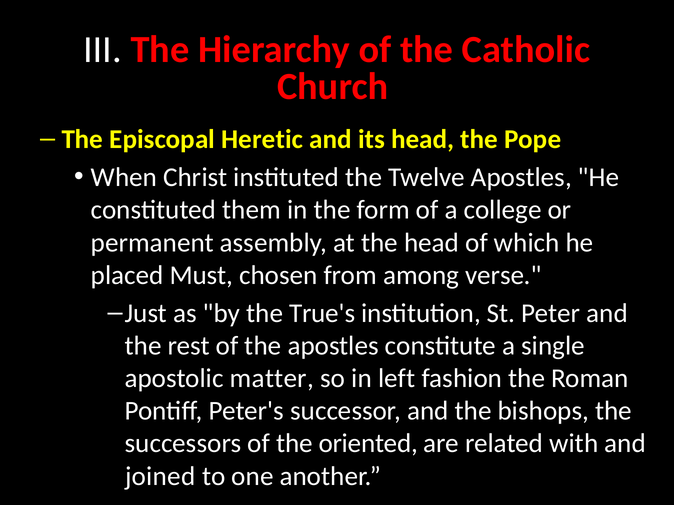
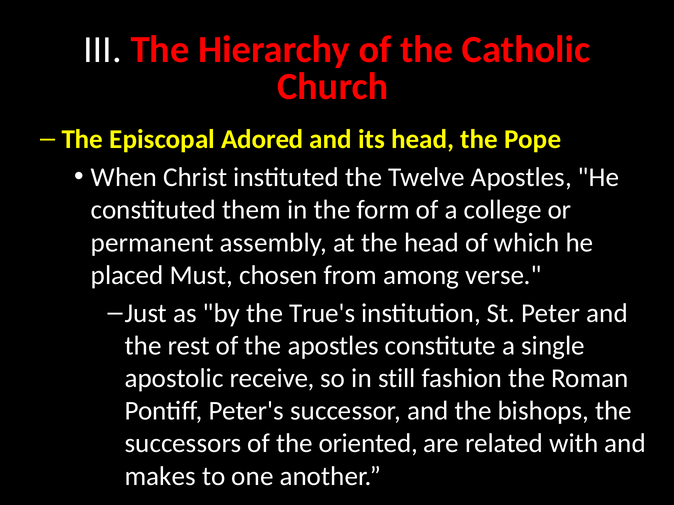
Heretic: Heretic -> Adored (262, 140)
matter: matter -> receive (272, 379)
left: left -> still (397, 379)
joined: joined -> makes (160, 477)
